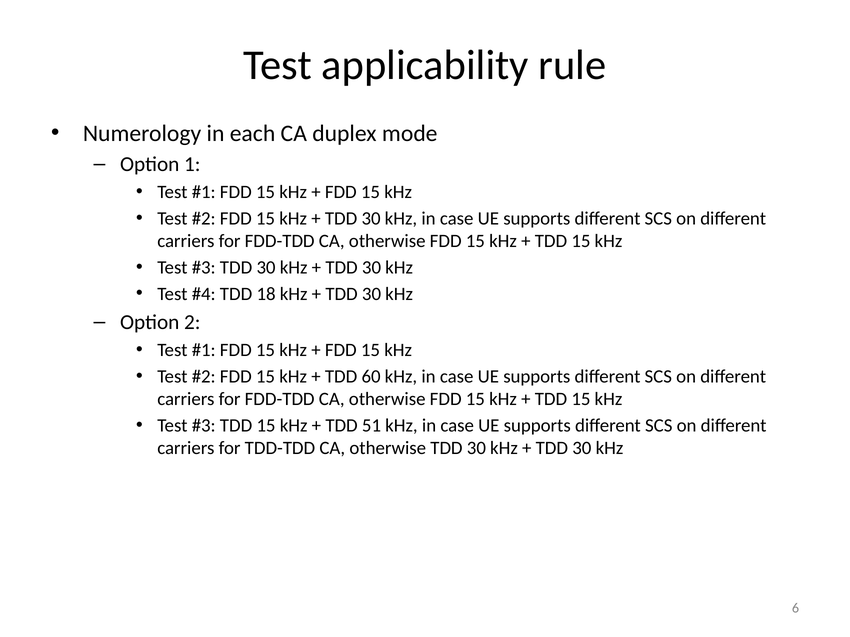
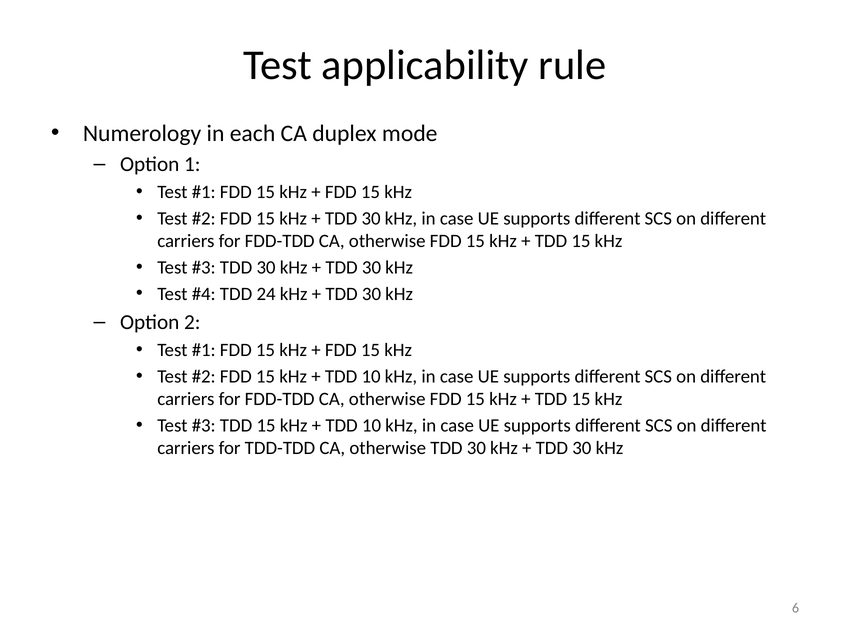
18: 18 -> 24 (266, 294)
60: 60 -> 10 (371, 377)
51: 51 -> 10 (371, 426)
